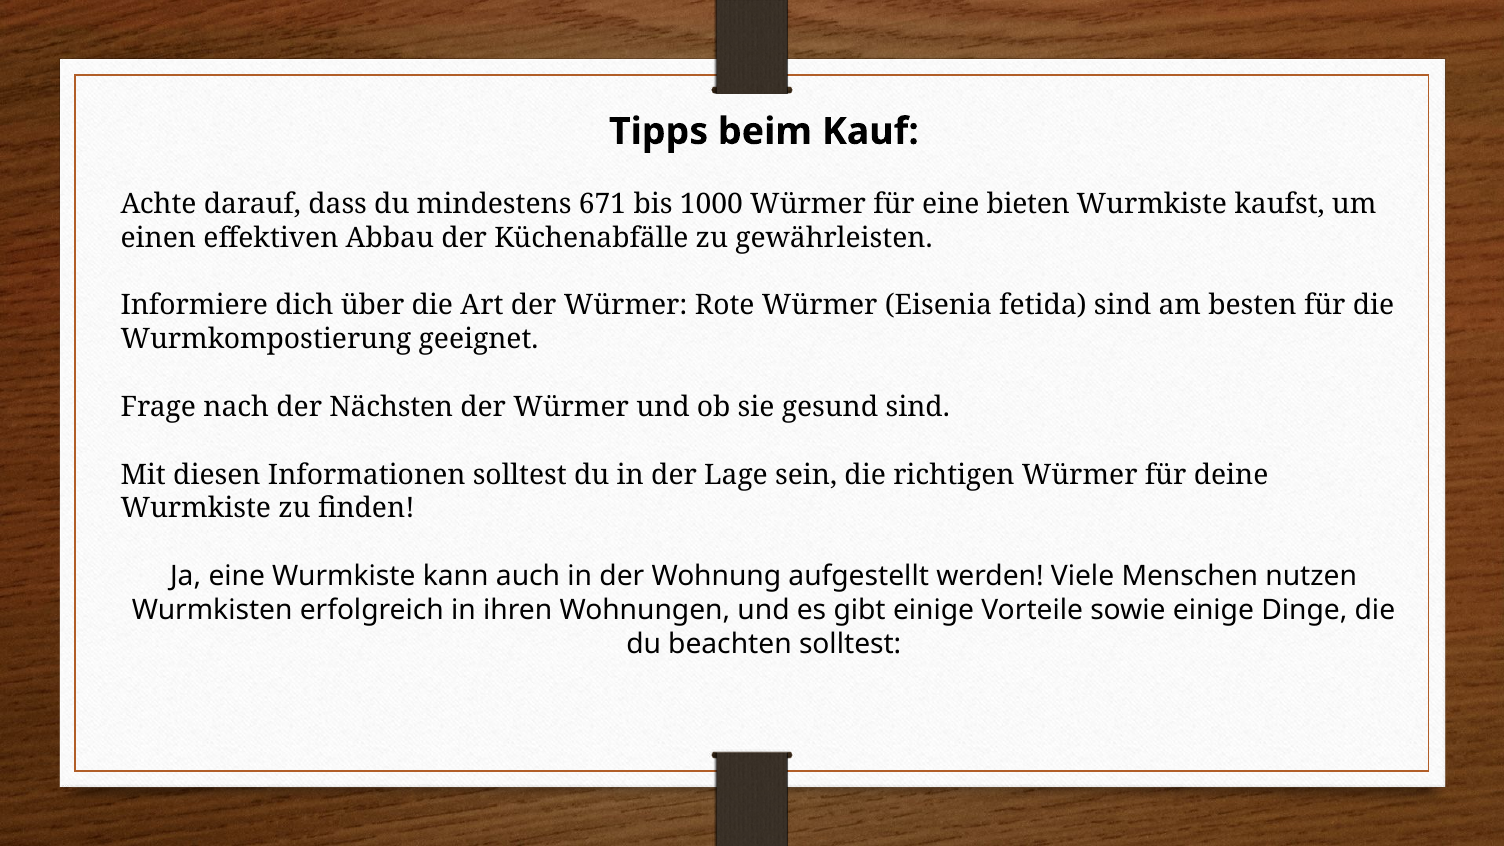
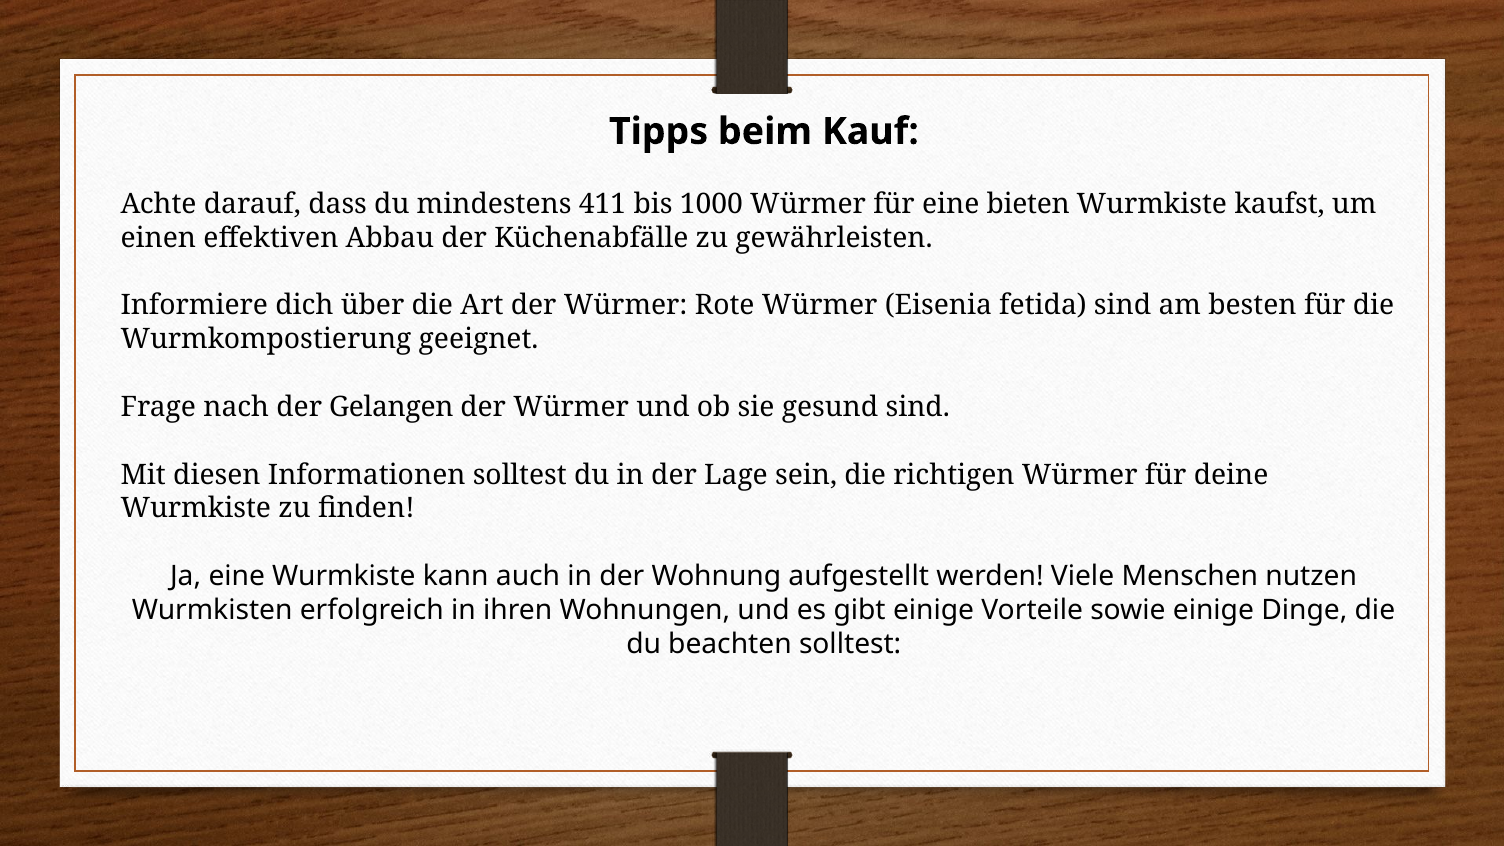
671: 671 -> 411 (603, 204)
Nächsten: Nächsten -> Gelangen (391, 407)
